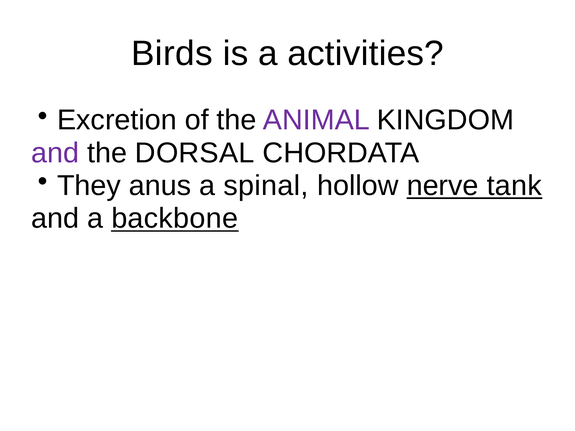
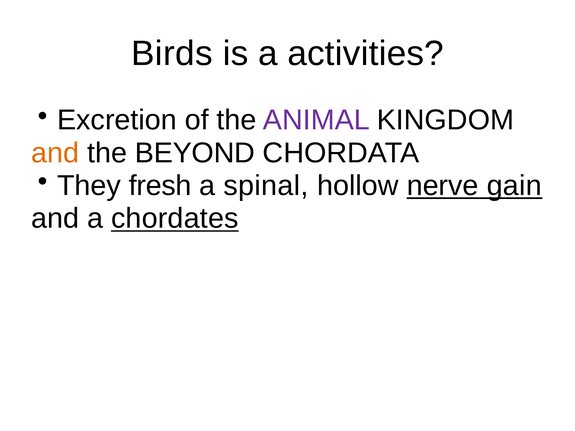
and colour: purple -> orange (55, 153)
DORSAL: DORSAL -> BEYOND (195, 153)
anus: anus -> fresh (160, 186)
tank: tank -> gain (514, 186)
backbone: backbone -> chordates (175, 219)
